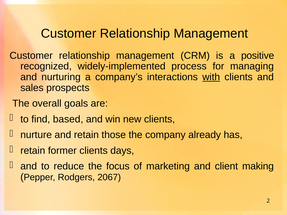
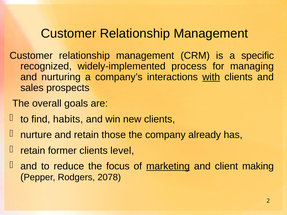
positive: positive -> specific (258, 56)
based: based -> habits (68, 119)
days: days -> level (122, 151)
marketing underline: none -> present (168, 167)
2067: 2067 -> 2078 (109, 178)
